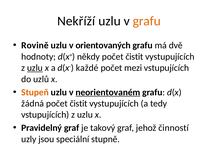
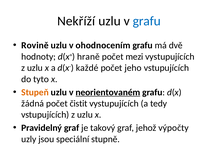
grafu colour: orange -> blue (147, 21)
orientovaných: orientovaných -> ohodnocením (103, 46)
někdy: někdy -> hraně (88, 57)
čistit: čistit -> mezi (134, 57)
uzlu underline: present -> none (35, 68)
mezi: mezi -> jeho (133, 68)
uzlů: uzlů -> tyto (41, 79)
činností: činností -> výpočty (174, 128)
